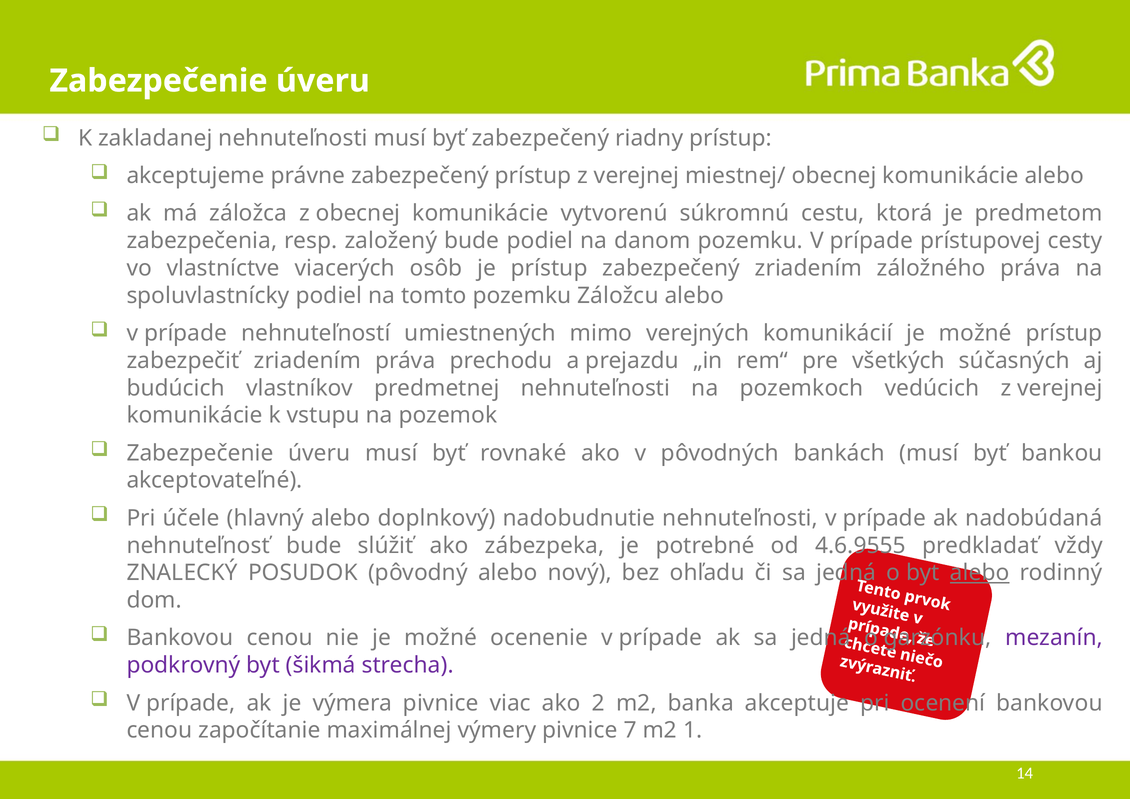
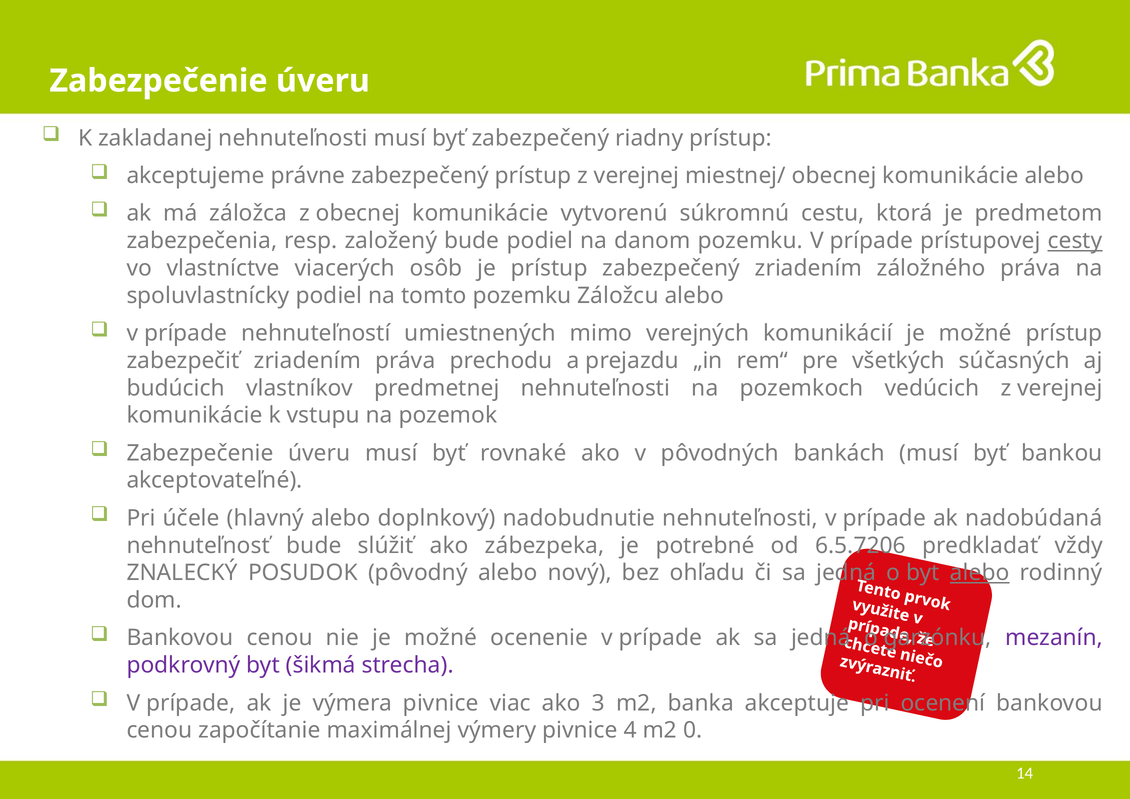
cesty underline: none -> present (1075, 241)
4.6.9555: 4.6.9555 -> 6.5.7206 (861, 546)
2: 2 -> 3 (598, 703)
7: 7 -> 4 (630, 730)
1: 1 -> 0 (693, 730)
